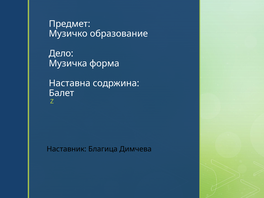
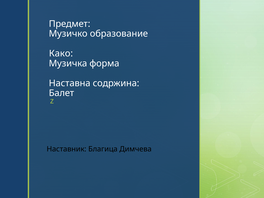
Дело: Дело -> Како (61, 53)
